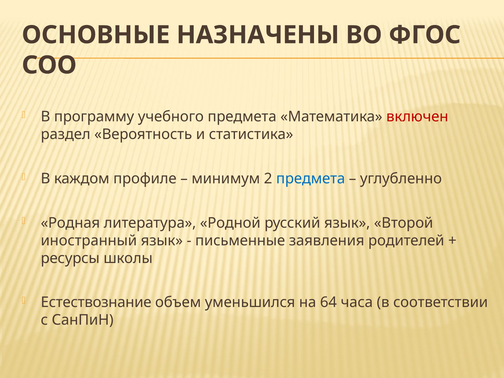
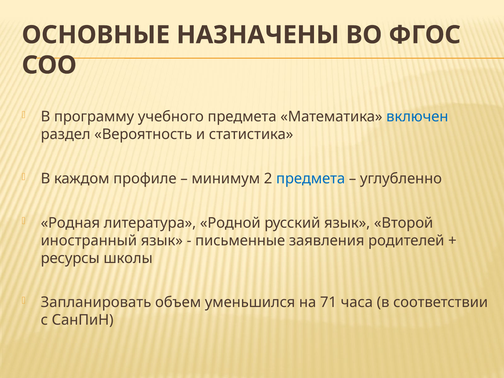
включен colour: red -> blue (417, 117)
Естествознание: Естествознание -> Запланировать (96, 302)
64: 64 -> 71 (328, 302)
